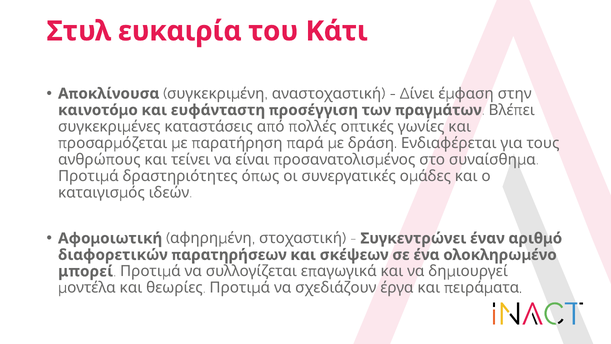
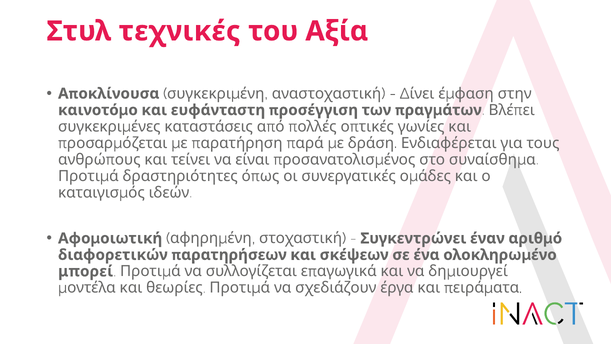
ευκαιρία: ευκαιρία -> τεχνικές (180, 31)
Κάτι: Κάτι -> Αξία (337, 31)
